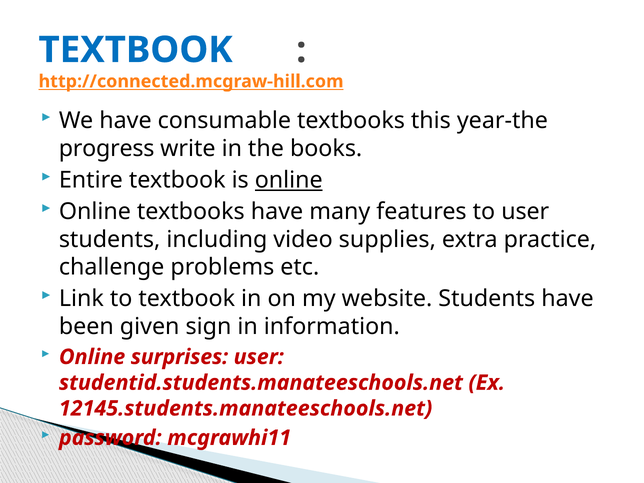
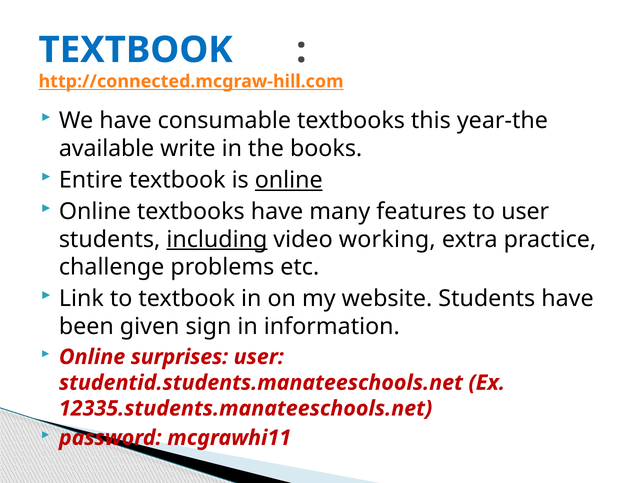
progress: progress -> available (107, 149)
including underline: none -> present (217, 239)
supplies: supplies -> working (387, 239)
12145.students.manateeschools.net: 12145.students.manateeschools.net -> 12335.students.manateeschools.net (246, 408)
